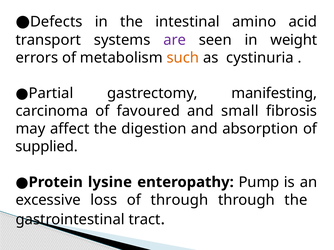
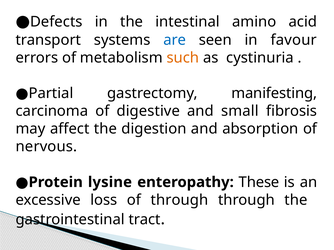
are colour: purple -> blue (175, 40)
weight: weight -> favour (294, 40)
favoured: favoured -> digestive (148, 111)
supplied: supplied -> nervous (46, 147)
Pump: Pump -> These (259, 183)
